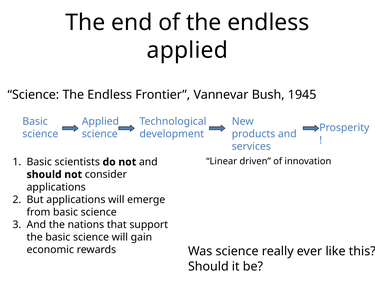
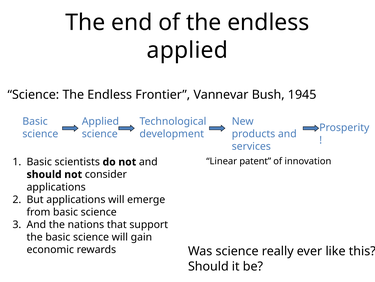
driven: driven -> patent (255, 161)
